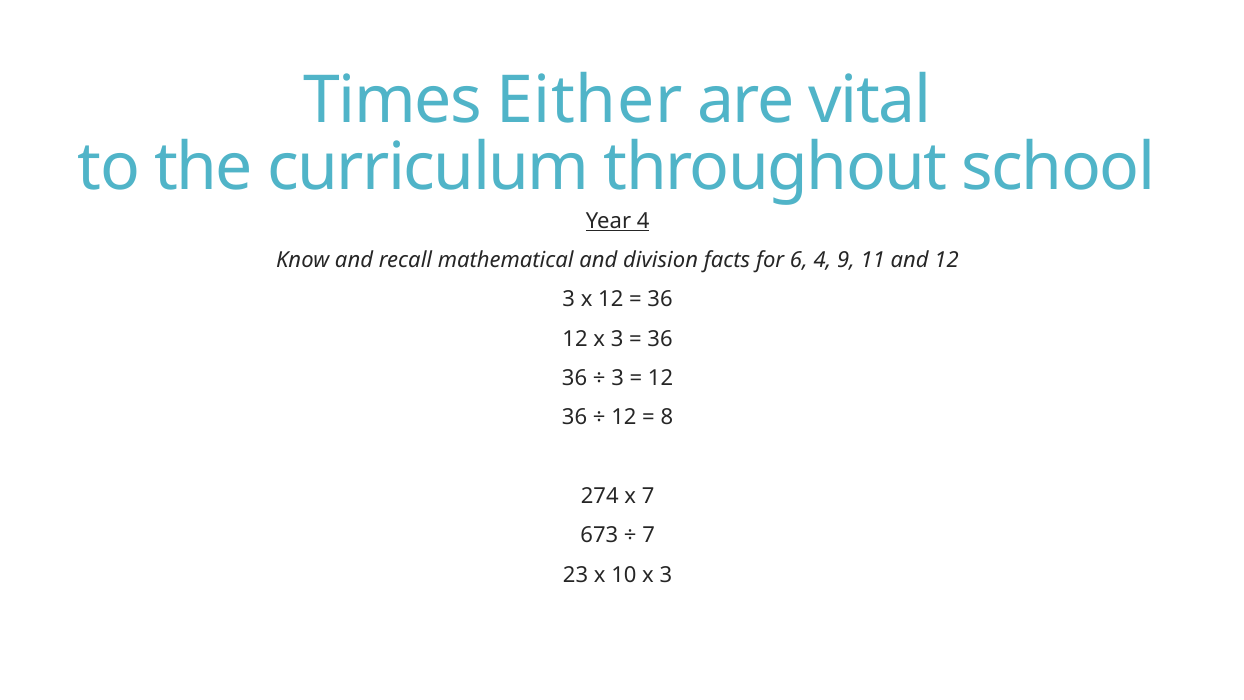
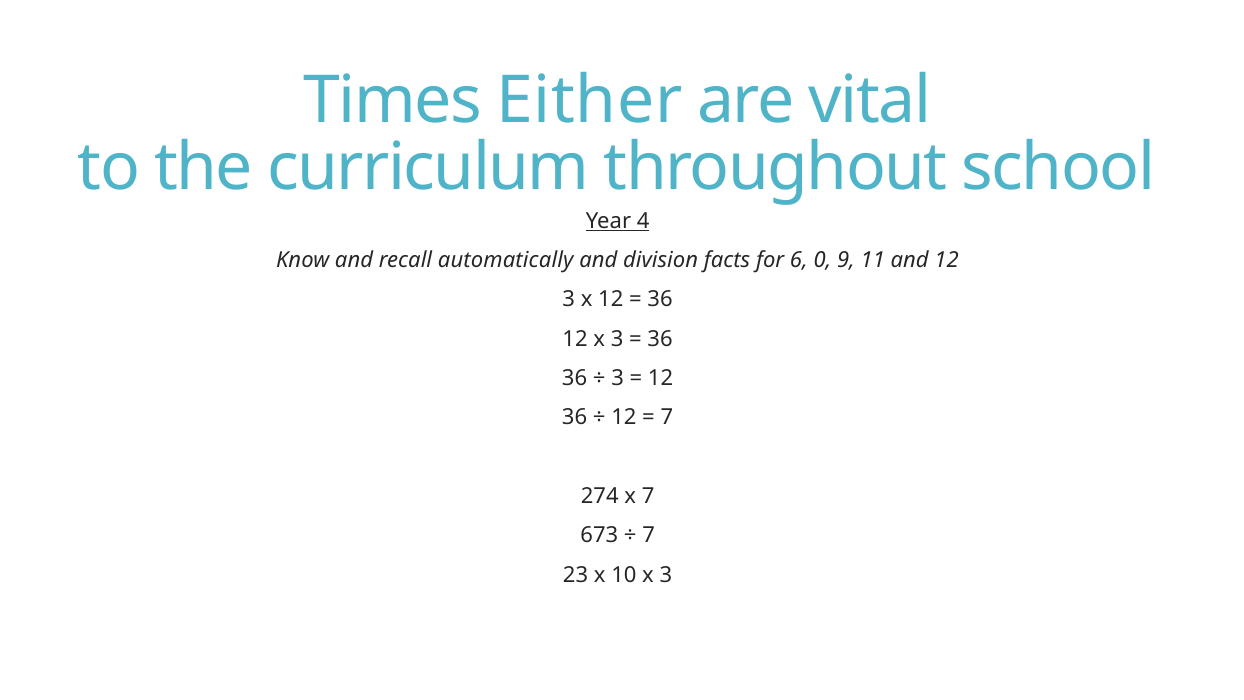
mathematical: mathematical -> automatically (506, 260)
6 4: 4 -> 0 (822, 260)
8: 8 -> 7 (667, 417)
